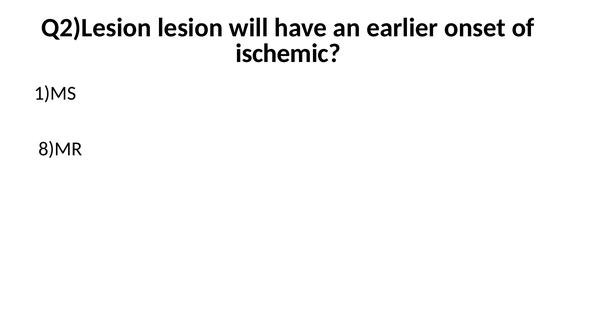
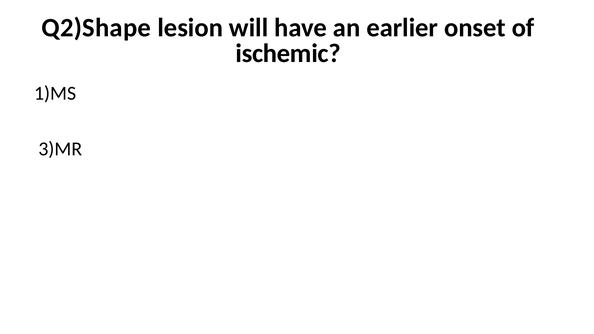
Q2)Lesion: Q2)Lesion -> Q2)Shape (96, 28)
8)MR: 8)MR -> 3)MR (60, 149)
